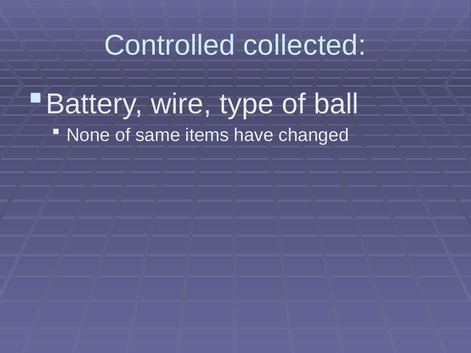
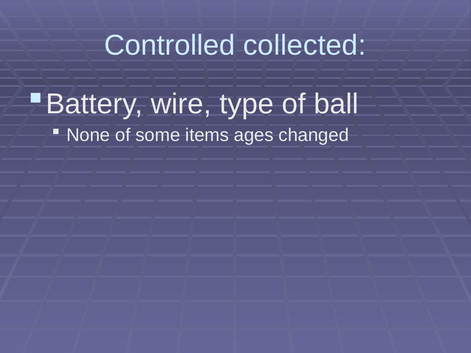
same: same -> some (158, 135)
have: have -> ages (254, 135)
